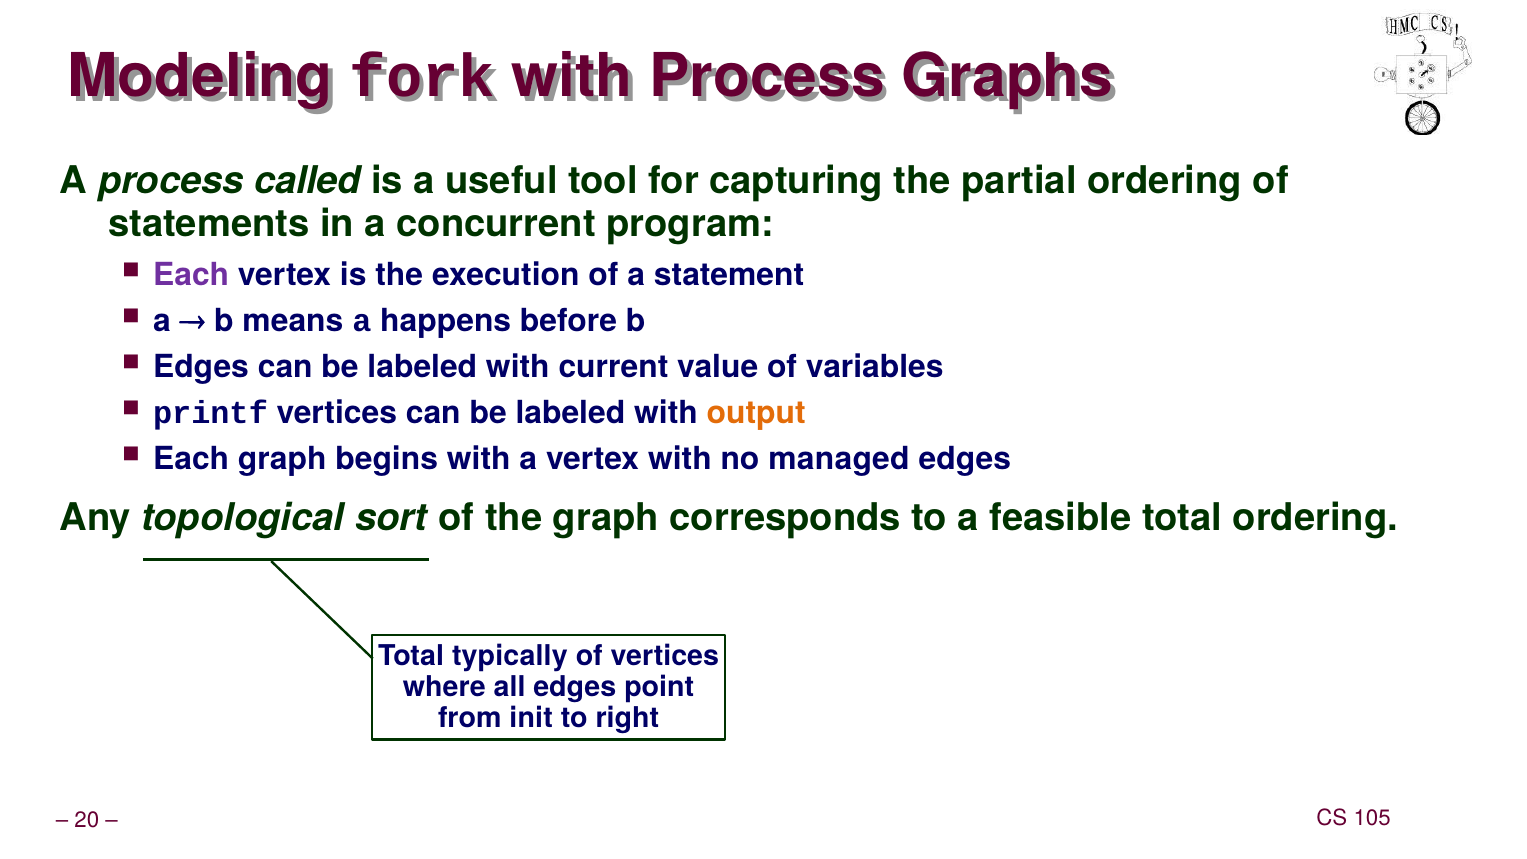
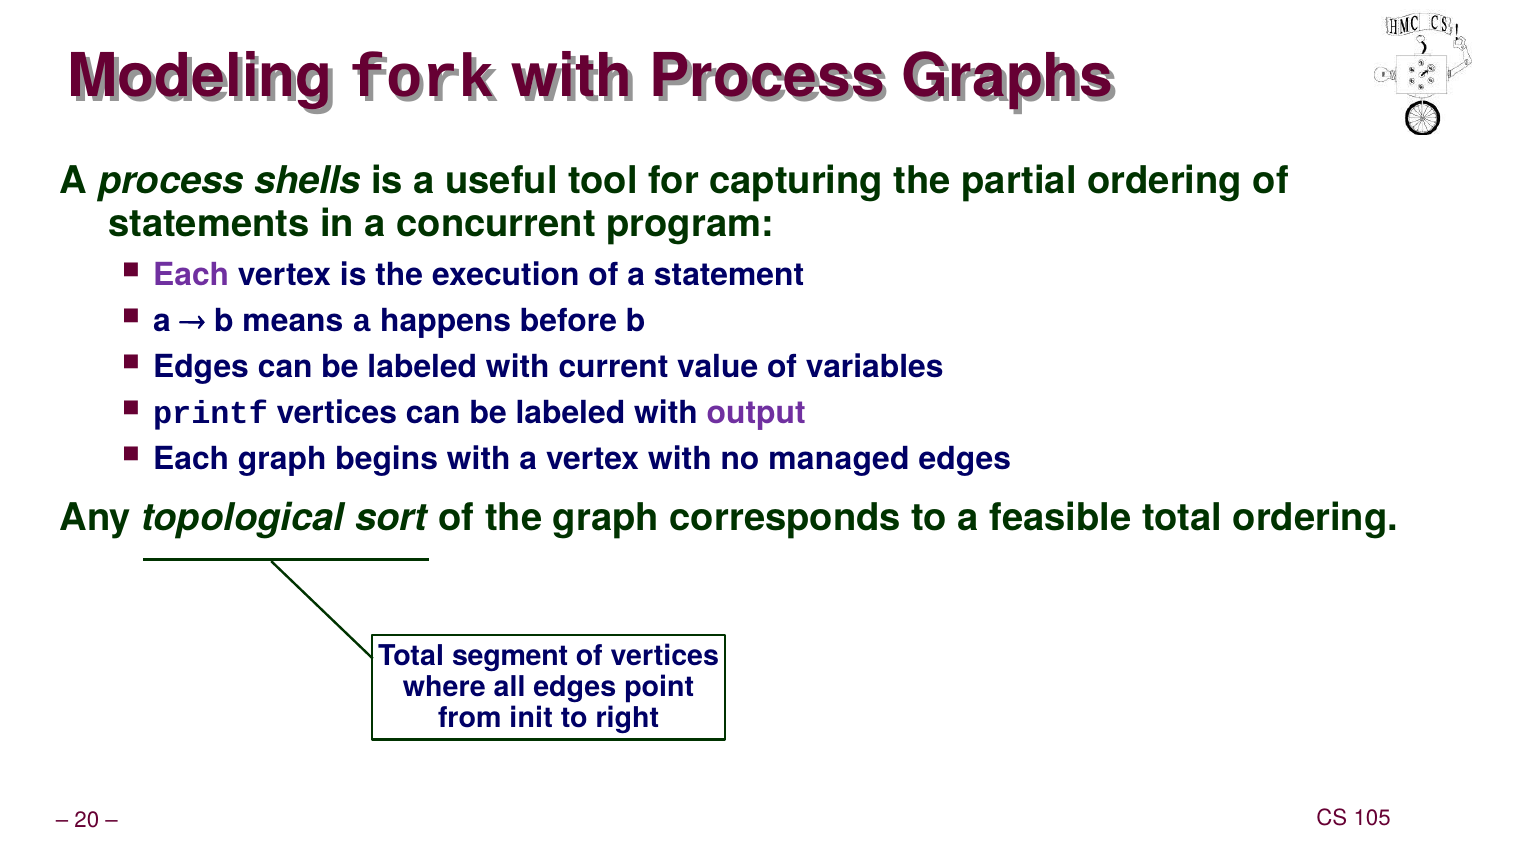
called: called -> shells (308, 181)
output colour: orange -> purple (756, 413)
typically: typically -> segment (510, 656)
